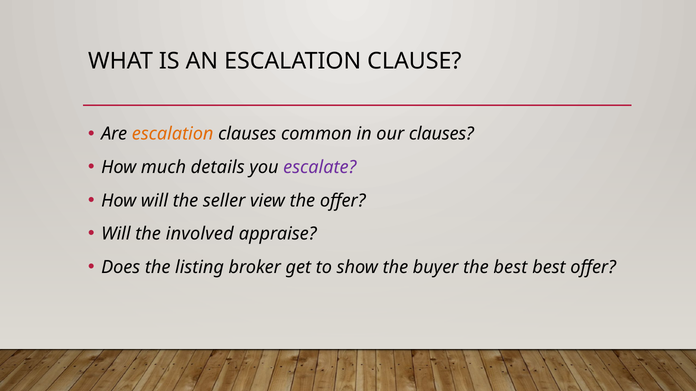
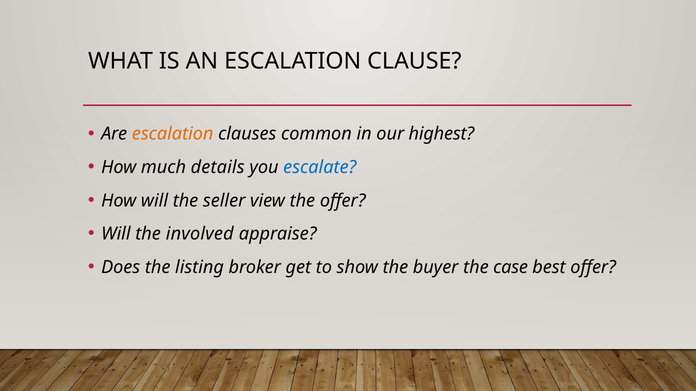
our clauses: clauses -> highest (441, 134)
escalate colour: purple -> blue (320, 167)
the best: best -> case (511, 267)
